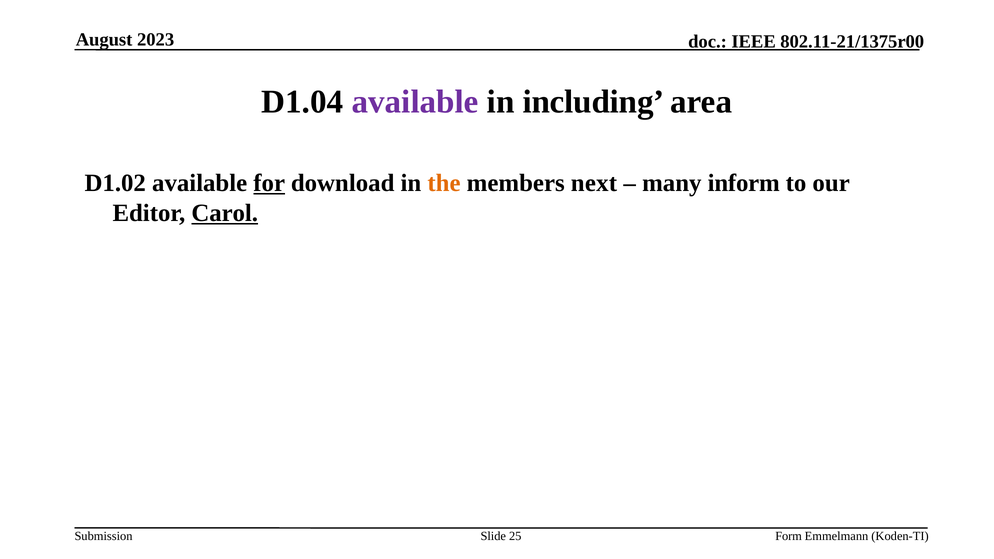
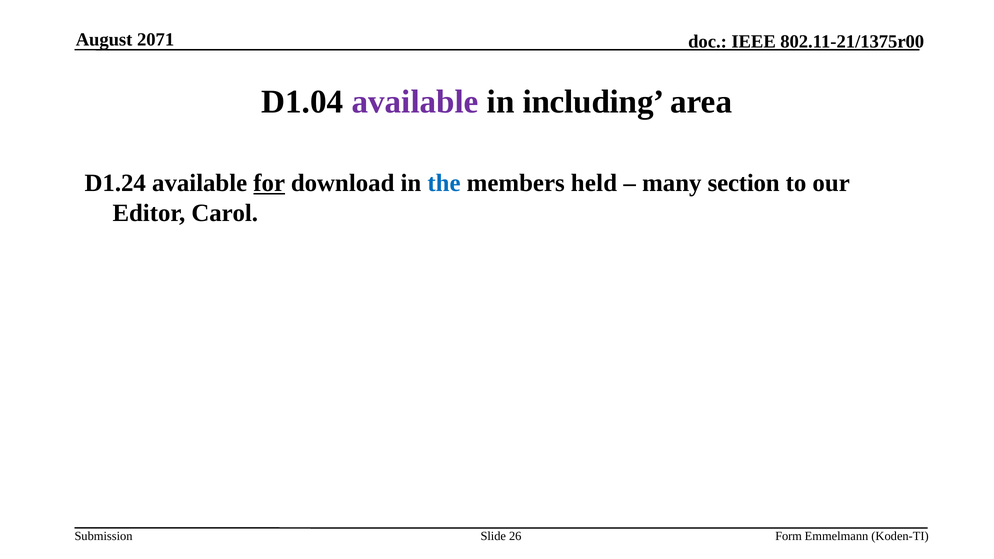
2023: 2023 -> 2071 (156, 40)
D1.02: D1.02 -> D1.24 (115, 183)
the colour: orange -> blue (444, 183)
next: next -> held (594, 183)
inform: inform -> section (744, 183)
Carol underline: present -> none (225, 213)
25: 25 -> 26 (515, 536)
